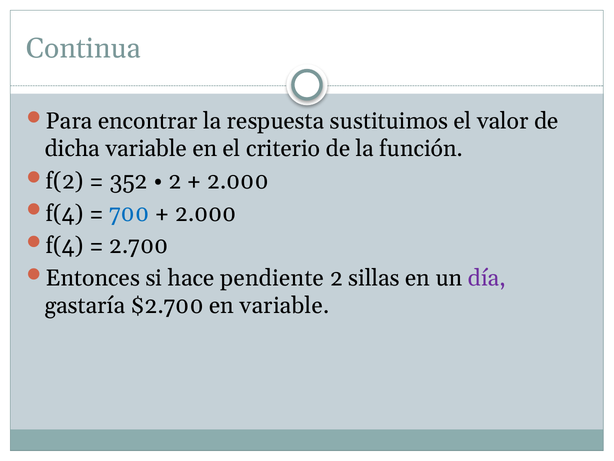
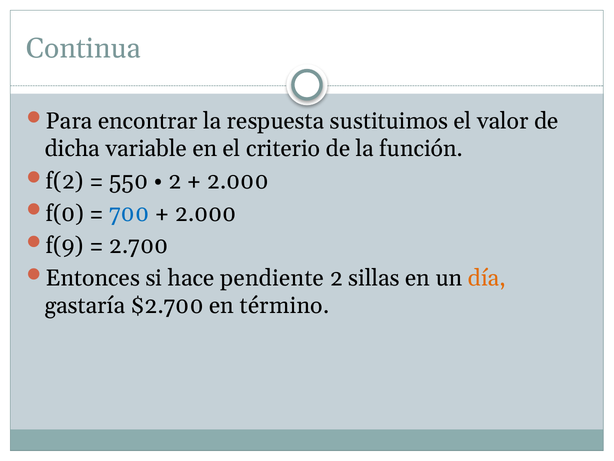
352: 352 -> 550 (129, 181)
f(4: f(4 -> f(0 (65, 213)
f(4: f(4 -> f(9 (65, 246)
día colour: purple -> orange (487, 278)
en variable: variable -> término (285, 305)
